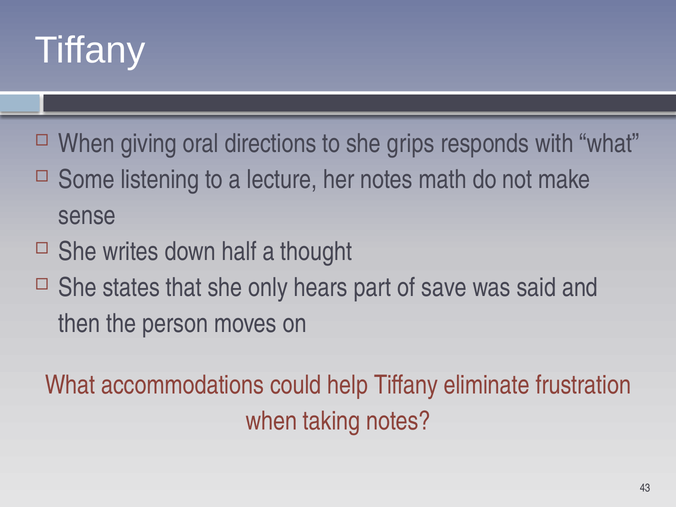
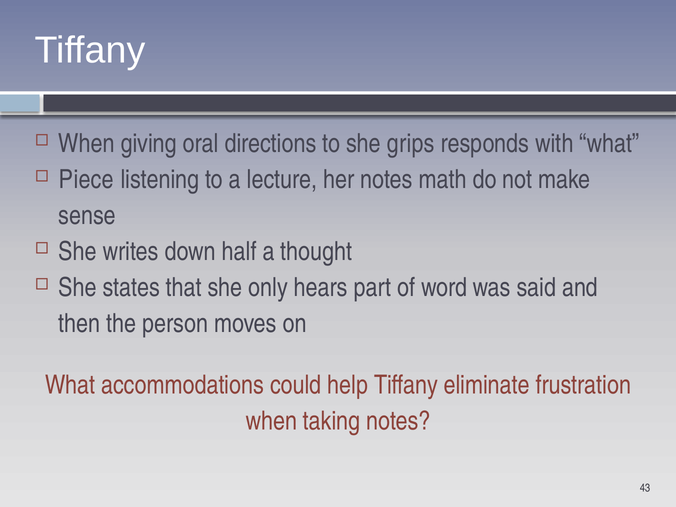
Some: Some -> Piece (86, 180)
save: save -> word (444, 288)
